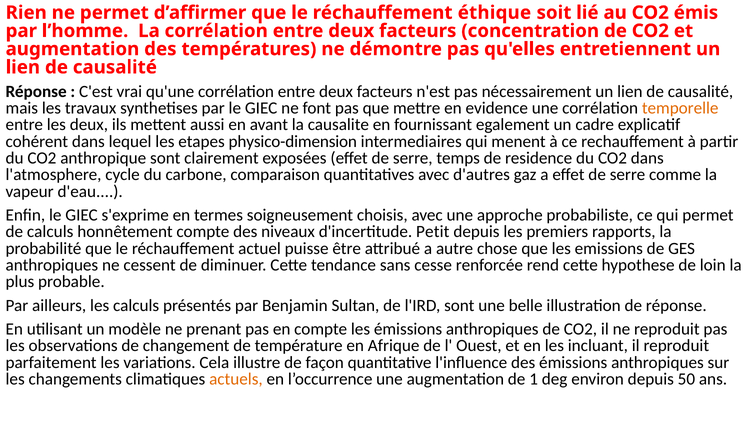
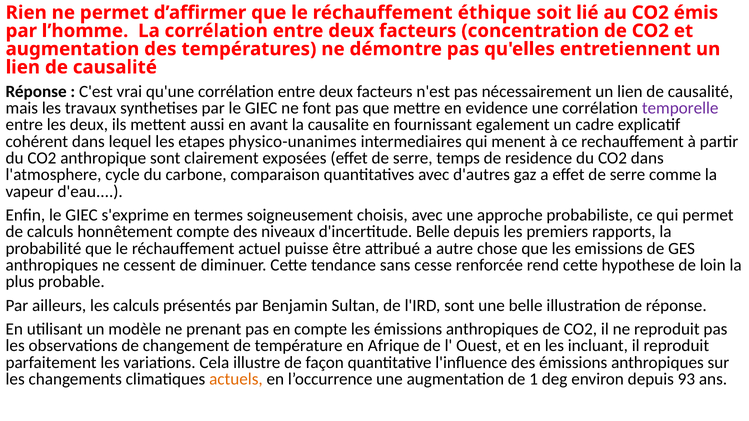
temporelle colour: orange -> purple (680, 108)
physico-dimension: physico-dimension -> physico-unanimes (293, 142)
d'incertitude Petit: Petit -> Belle (433, 232)
50: 50 -> 93 (686, 379)
